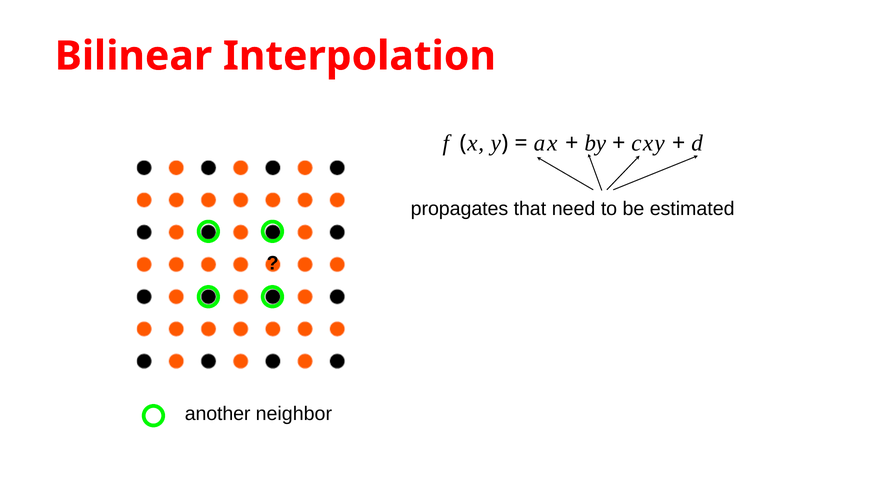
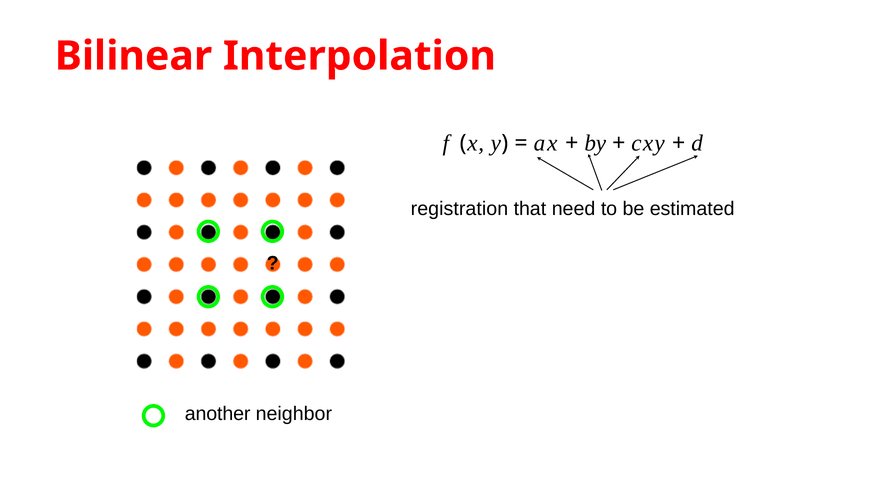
propagates: propagates -> registration (459, 209)
